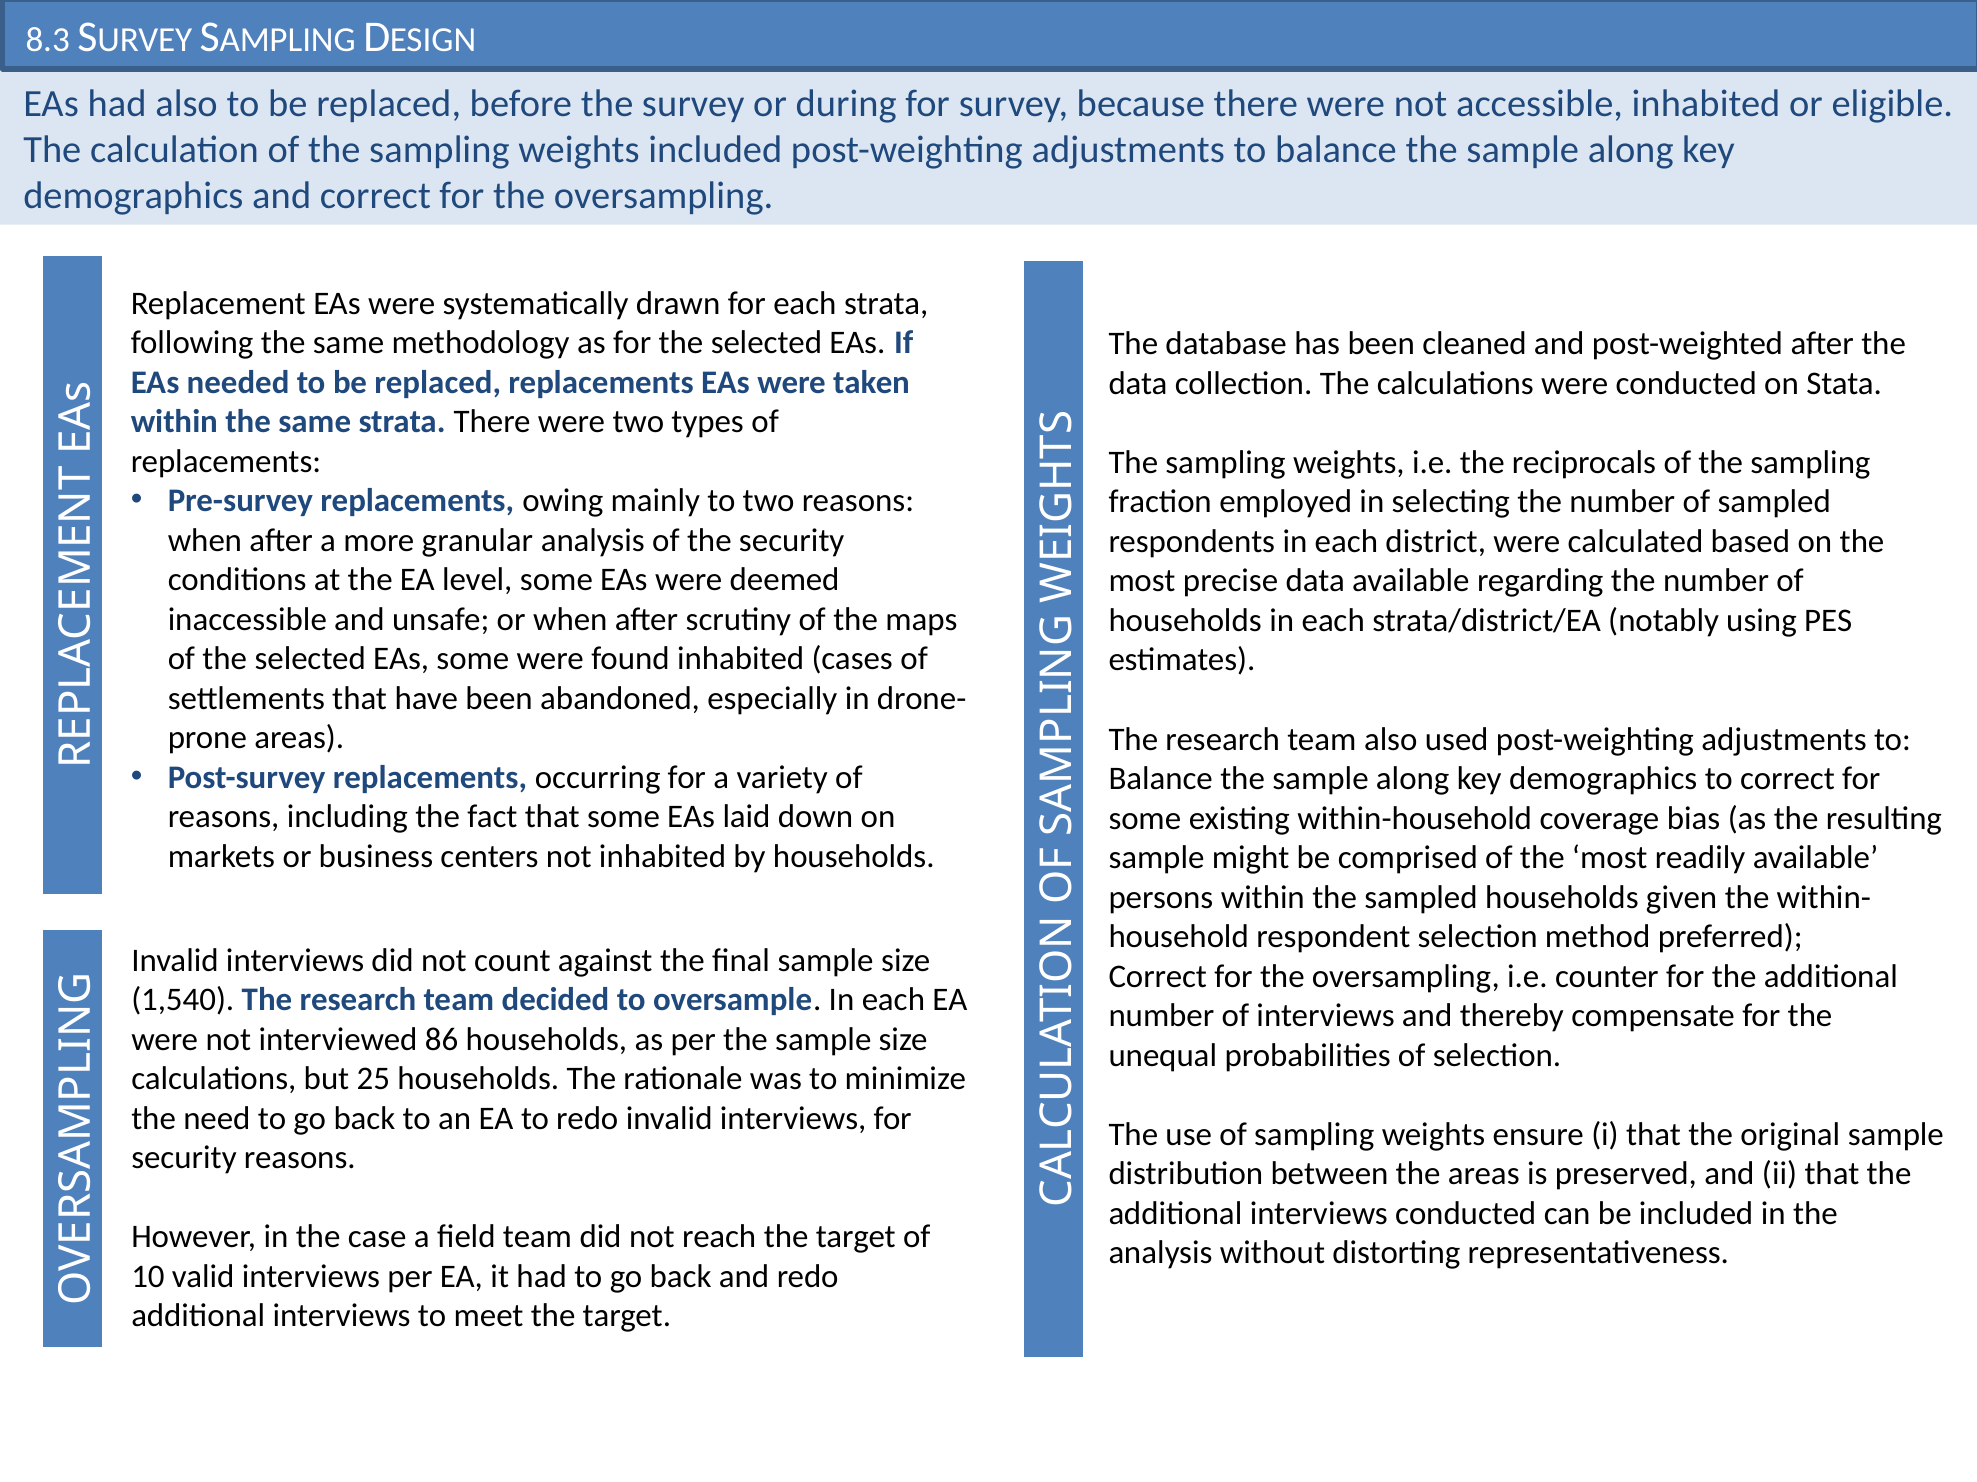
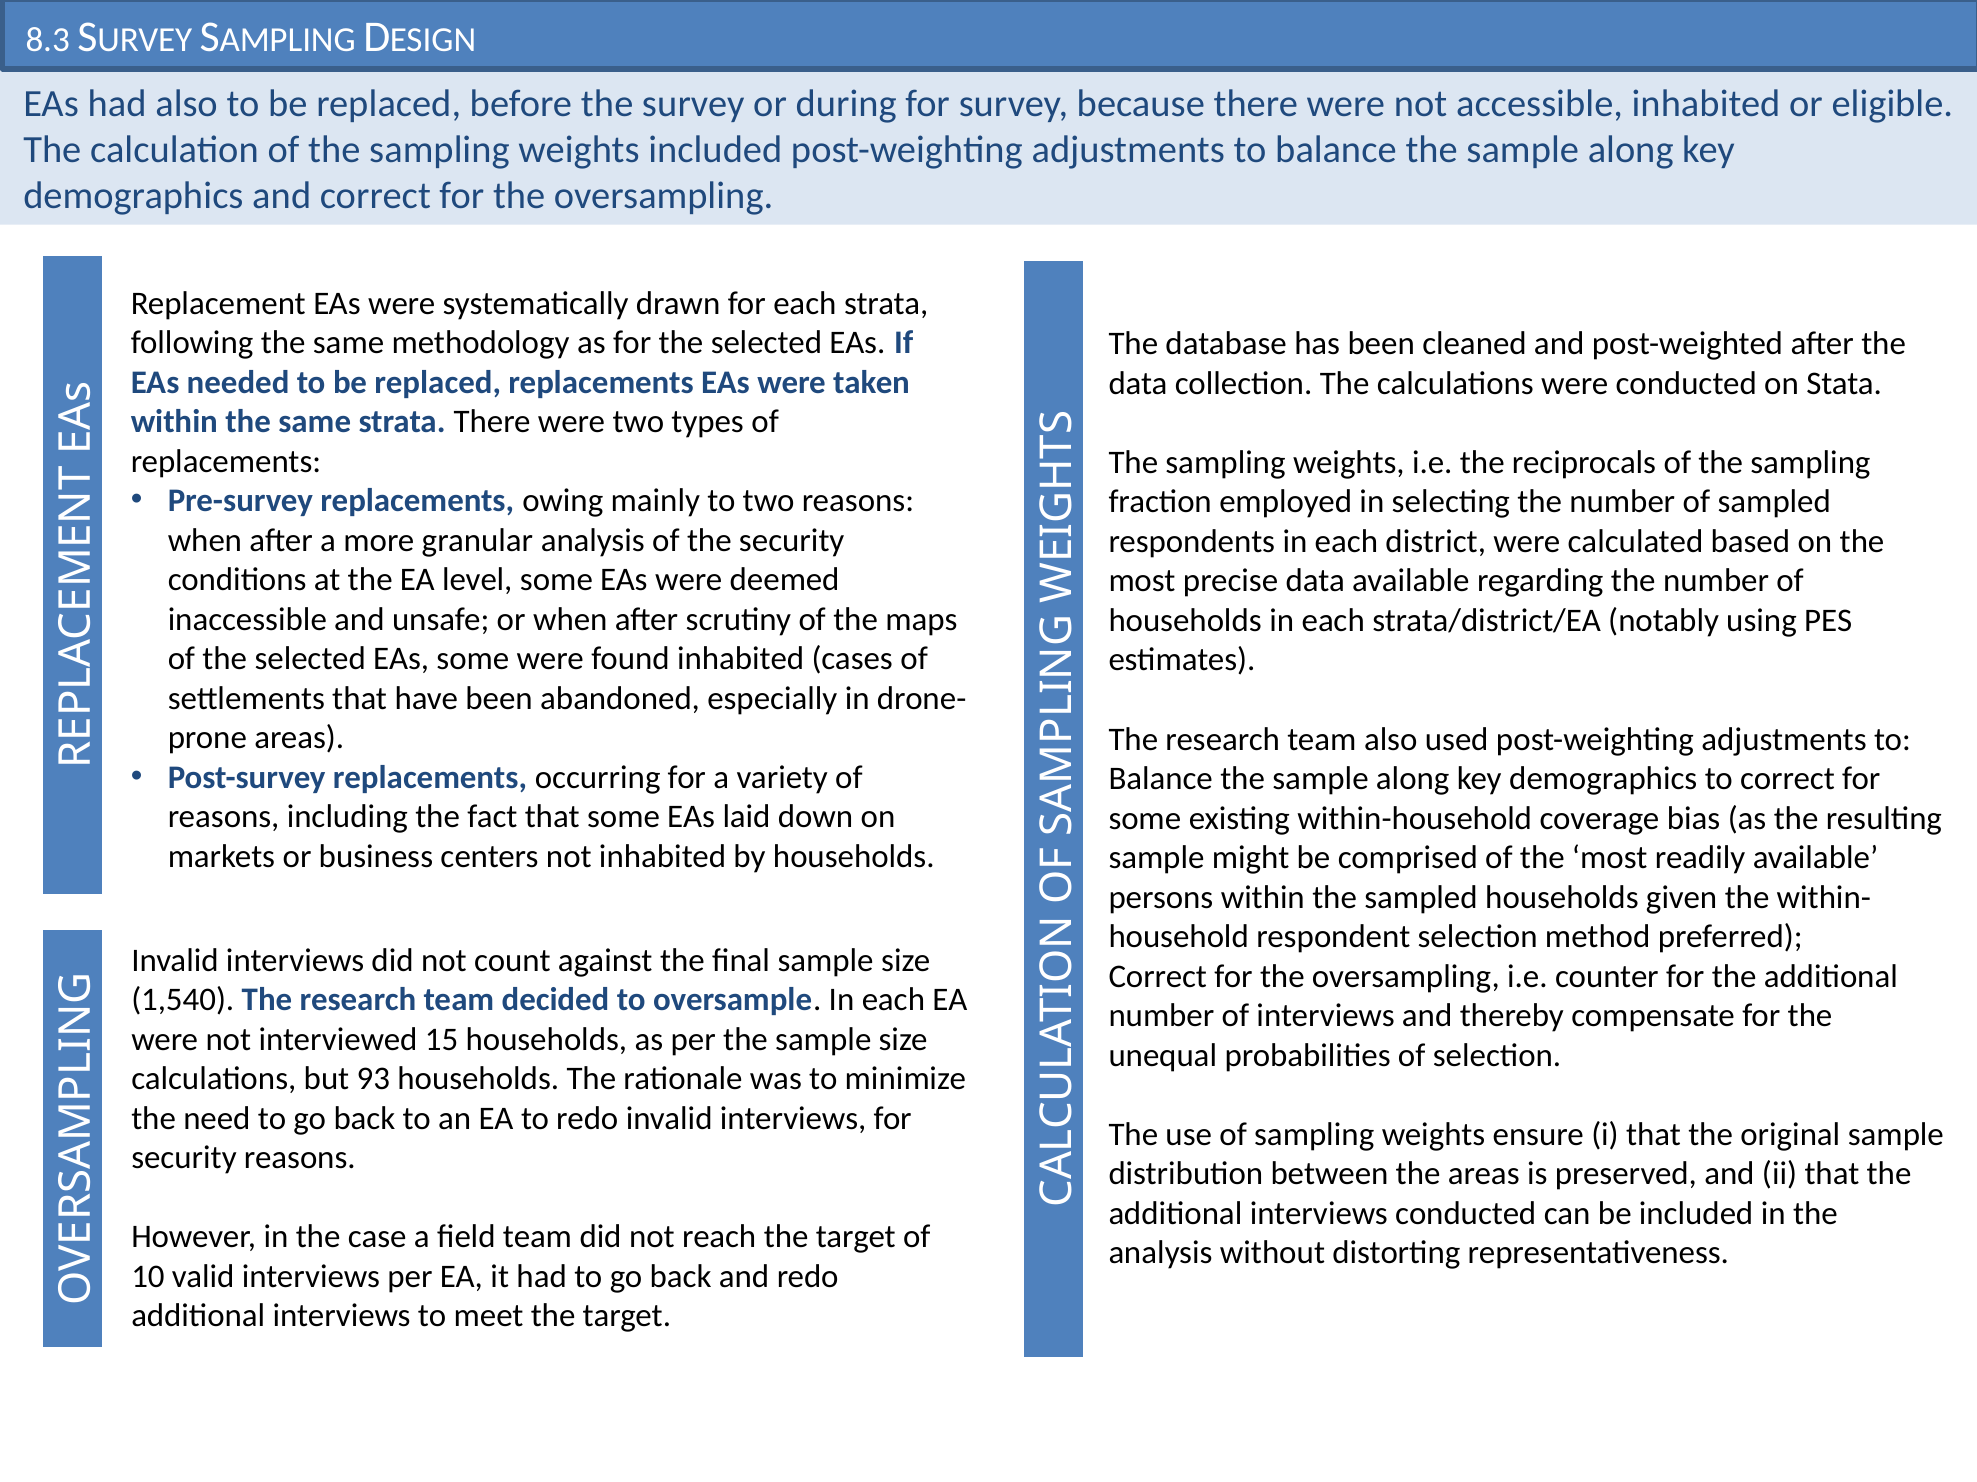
86: 86 -> 15 (442, 1040)
25: 25 -> 93 (373, 1079)
